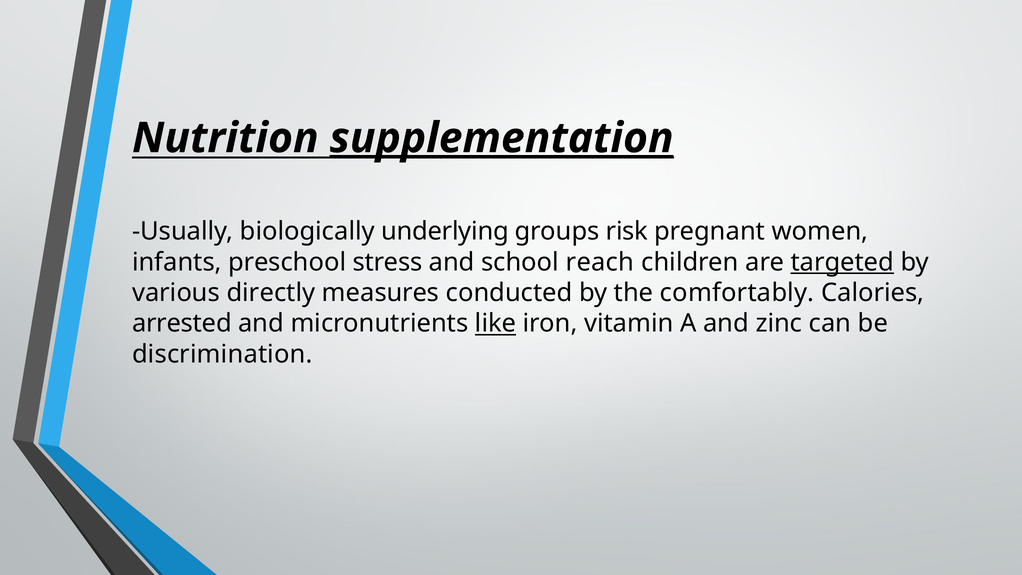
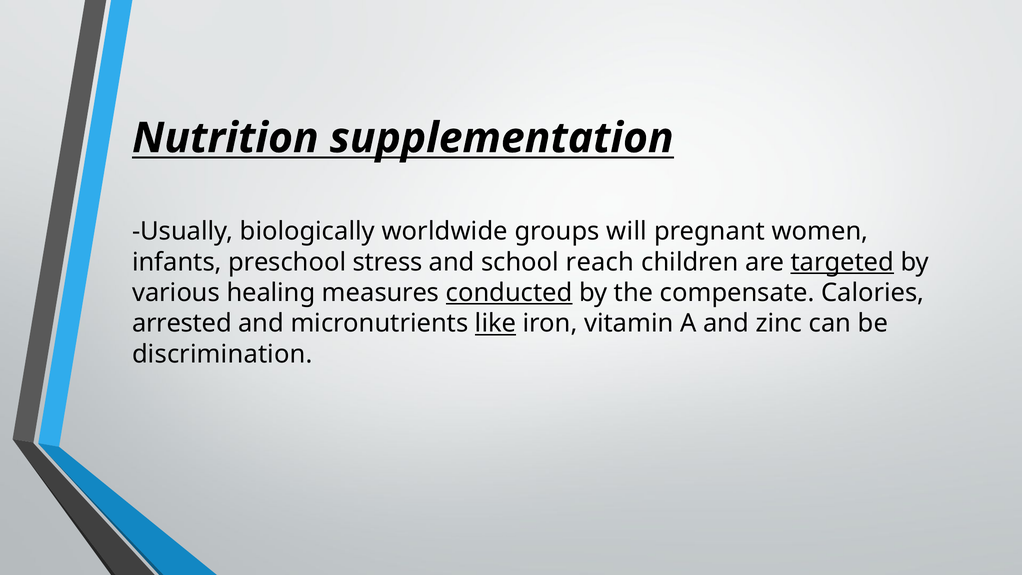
supplementation underline: present -> none (502, 138)
underlying: underlying -> worldwide (445, 232)
risk: risk -> will (627, 232)
directly: directly -> healing (271, 293)
conducted underline: none -> present (509, 293)
comfortably: comfortably -> compensate (737, 293)
